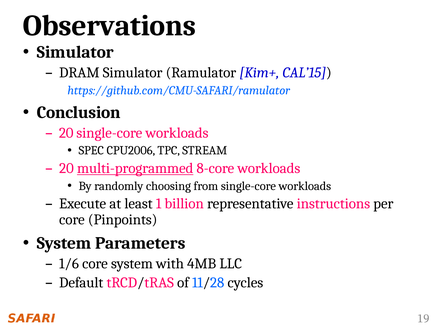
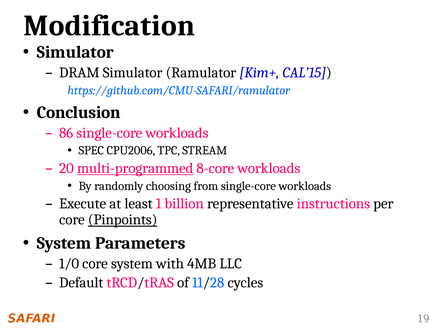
Observations: Observations -> Modification (109, 26)
20: 20 -> 86 (66, 133)
Pinpoints underline: none -> present (123, 220)
1/6: 1/6 -> 1/0 (69, 264)
